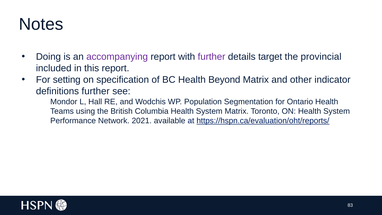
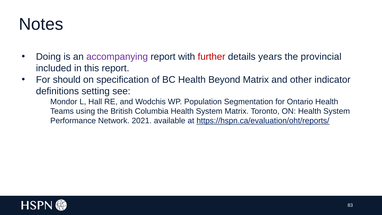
further colour: purple -> red (212, 57)
target: target -> years (270, 57)
setting: setting -> should (67, 80)
definitions further: further -> setting (96, 91)
